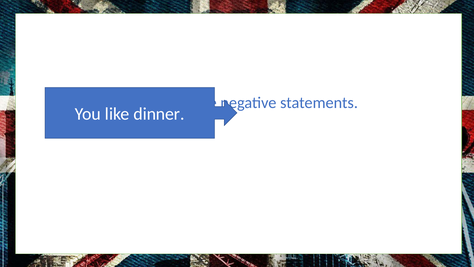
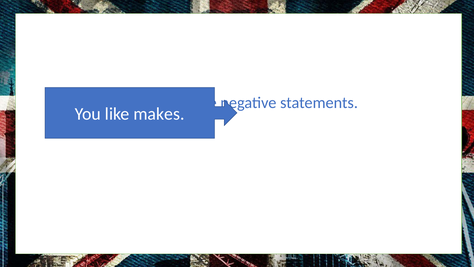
dinner: dinner -> makes (159, 114)
